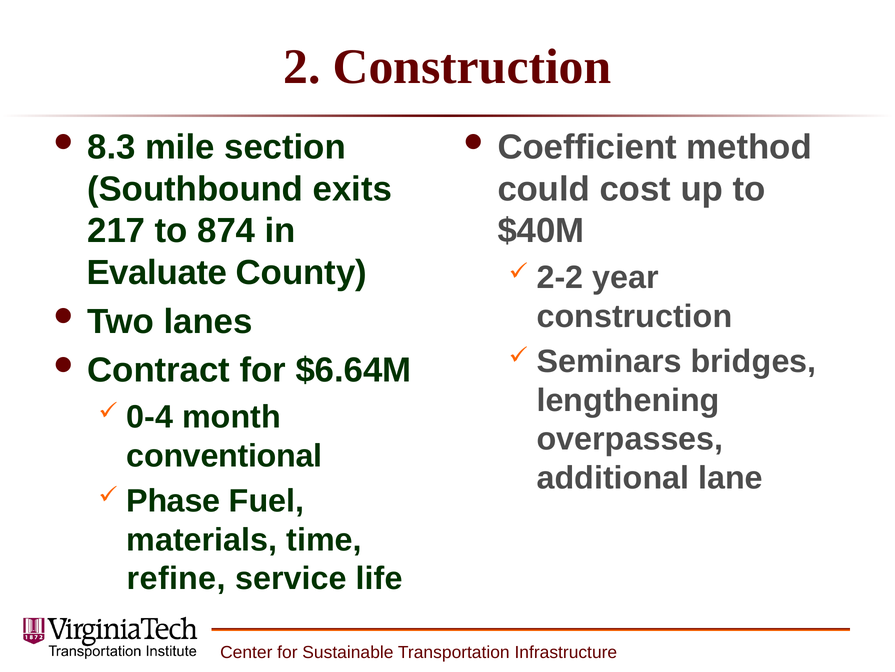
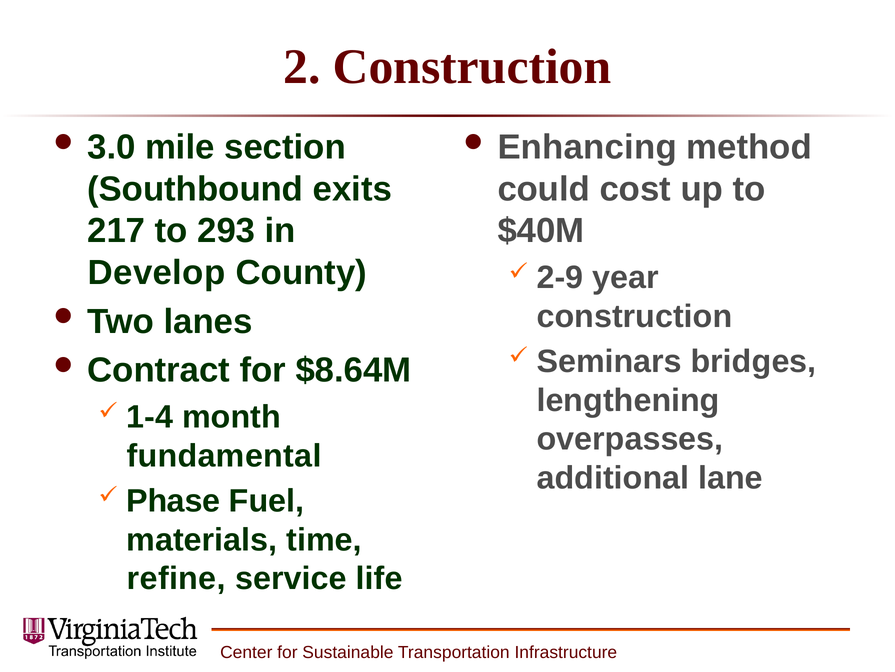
8.3: 8.3 -> 3.0 (111, 147)
Coefficient: Coefficient -> Enhancing (587, 147)
874: 874 -> 293 (226, 231)
Evaluate: Evaluate -> Develop (157, 273)
2-2: 2-2 -> 2-9 (560, 277)
$6.64M: $6.64M -> $8.64M (354, 370)
0-4: 0-4 -> 1-4 (150, 417)
conventional: conventional -> fundamental (224, 455)
